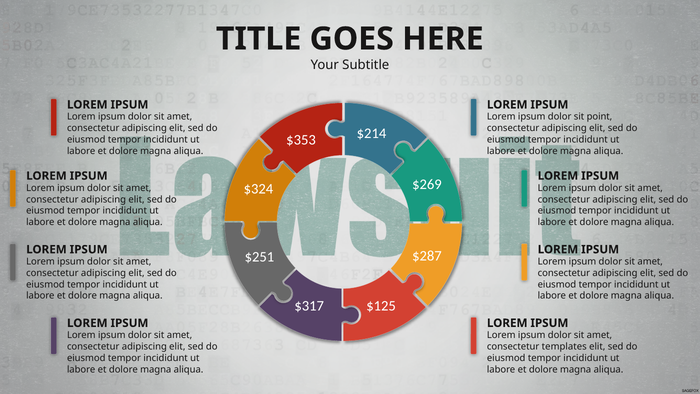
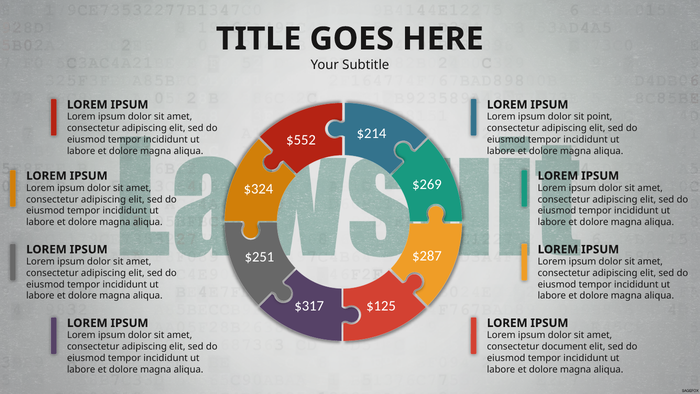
$353: $353 -> $552 (301, 140)
templates: templates -> document (564, 346)
